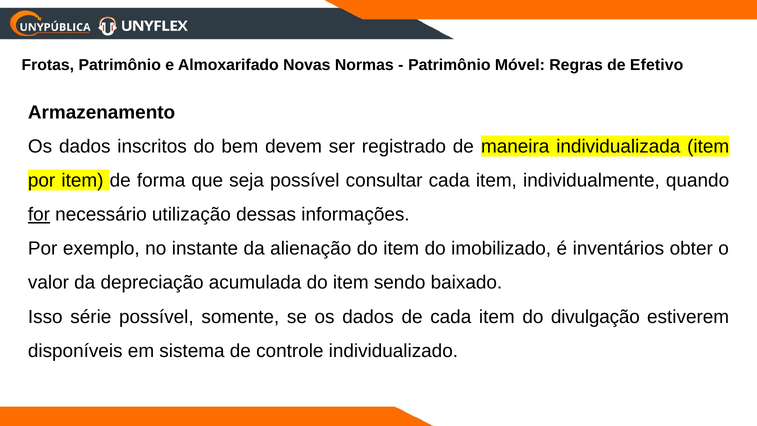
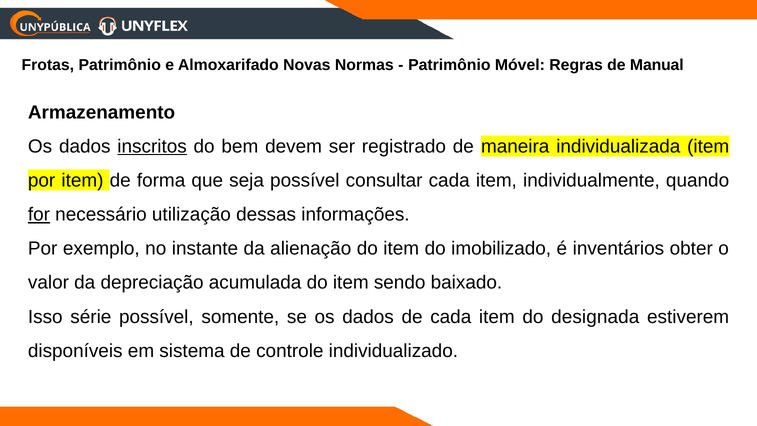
Efetivo: Efetivo -> Manual (657, 65)
inscritos underline: none -> present (152, 146)
divulgação: divulgação -> designada (595, 317)
